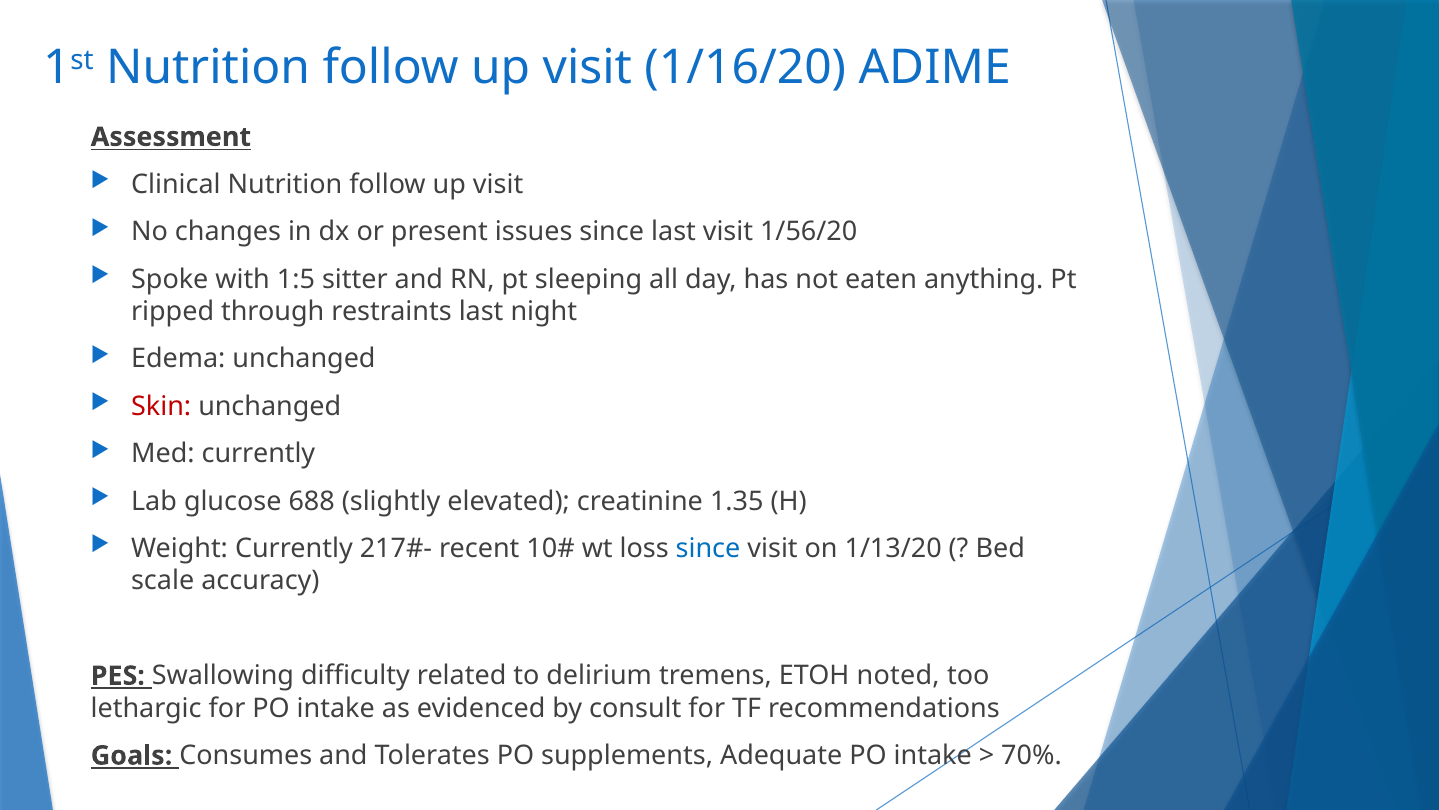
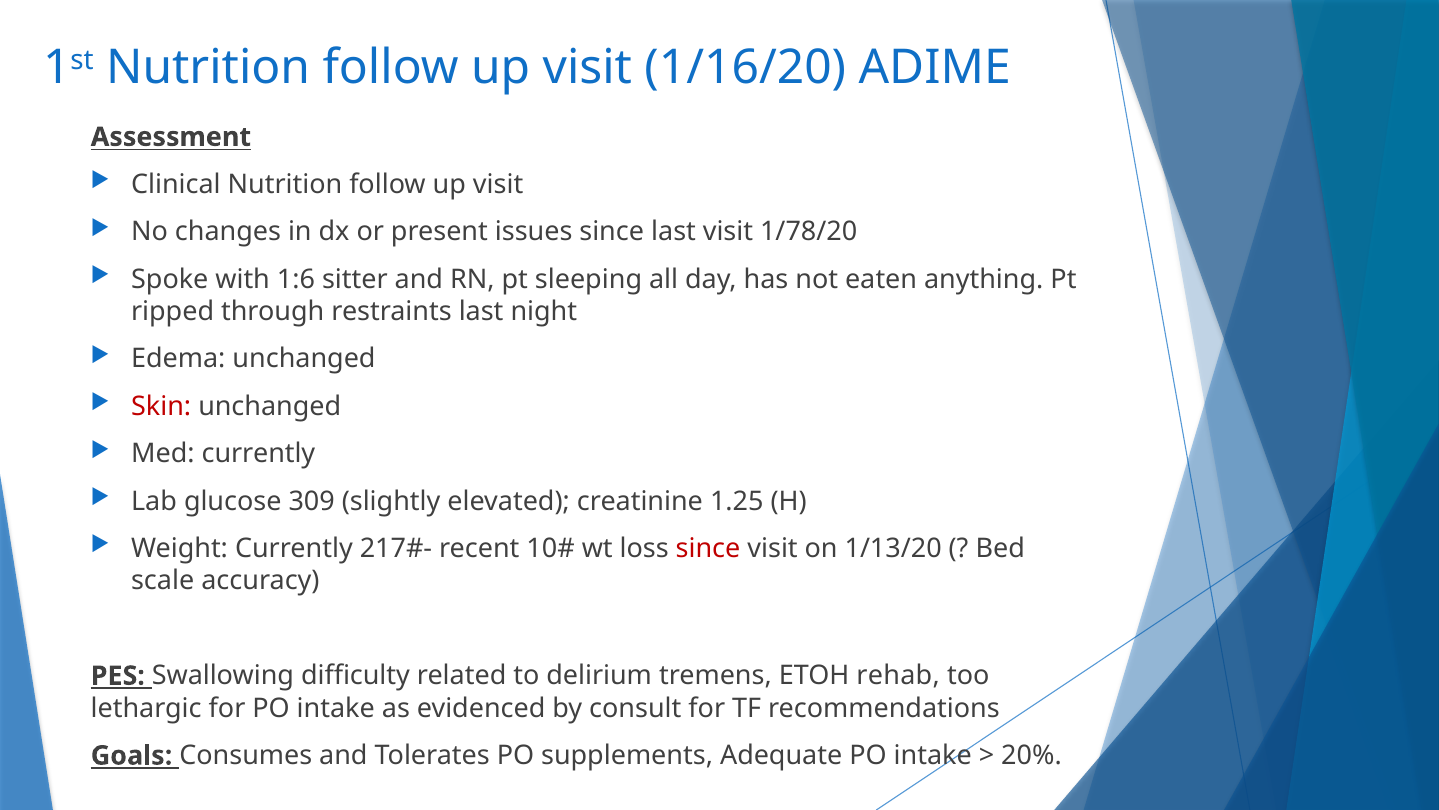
1/56/20: 1/56/20 -> 1/78/20 (809, 232)
1:5: 1:5 -> 1:6 (296, 279)
688: 688 -> 309 (312, 501)
1.35: 1.35 -> 1.25 (737, 501)
since colour: blue -> red (708, 548)
noted: noted -> rehab (898, 675)
70%: 70% -> 20% (1032, 755)
